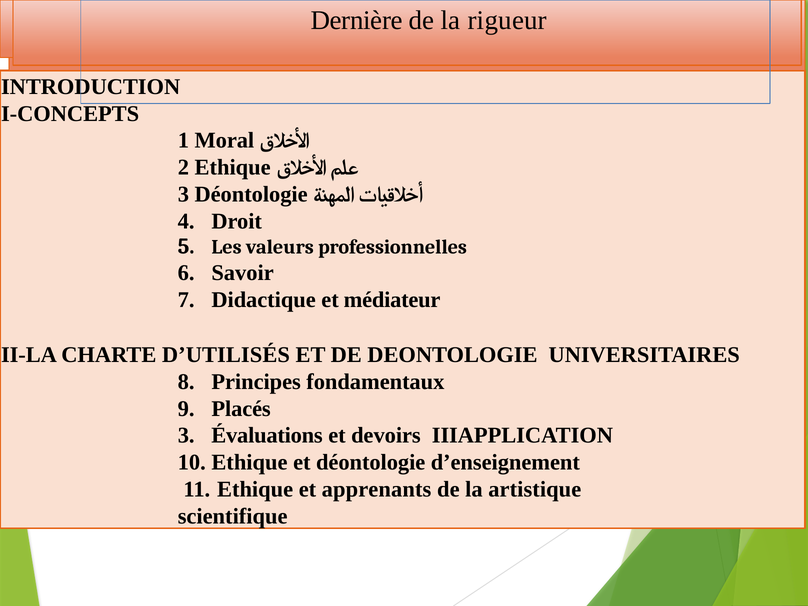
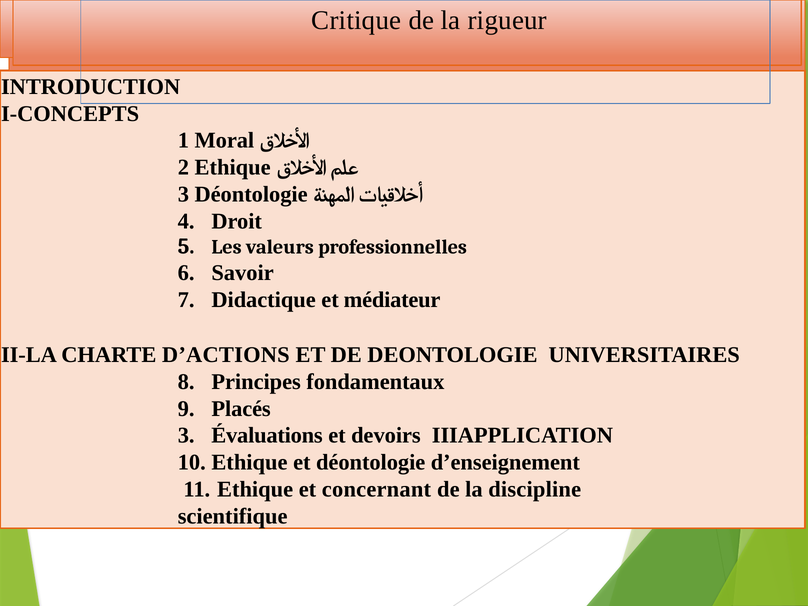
Dernière: Dernière -> Critique (356, 21)
D’UTILISÉS: D’UTILISÉS -> D’ACTIONS (226, 355)
apprenants: apprenants -> concernant (376, 489)
artistique: artistique -> discipline (535, 489)
